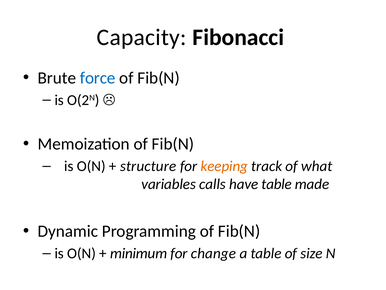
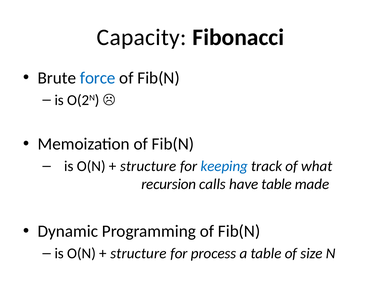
keeping colour: orange -> blue (224, 166)
variables: variables -> recursion (169, 184)
minimum: minimum -> structure (138, 253)
change: change -> process (214, 253)
